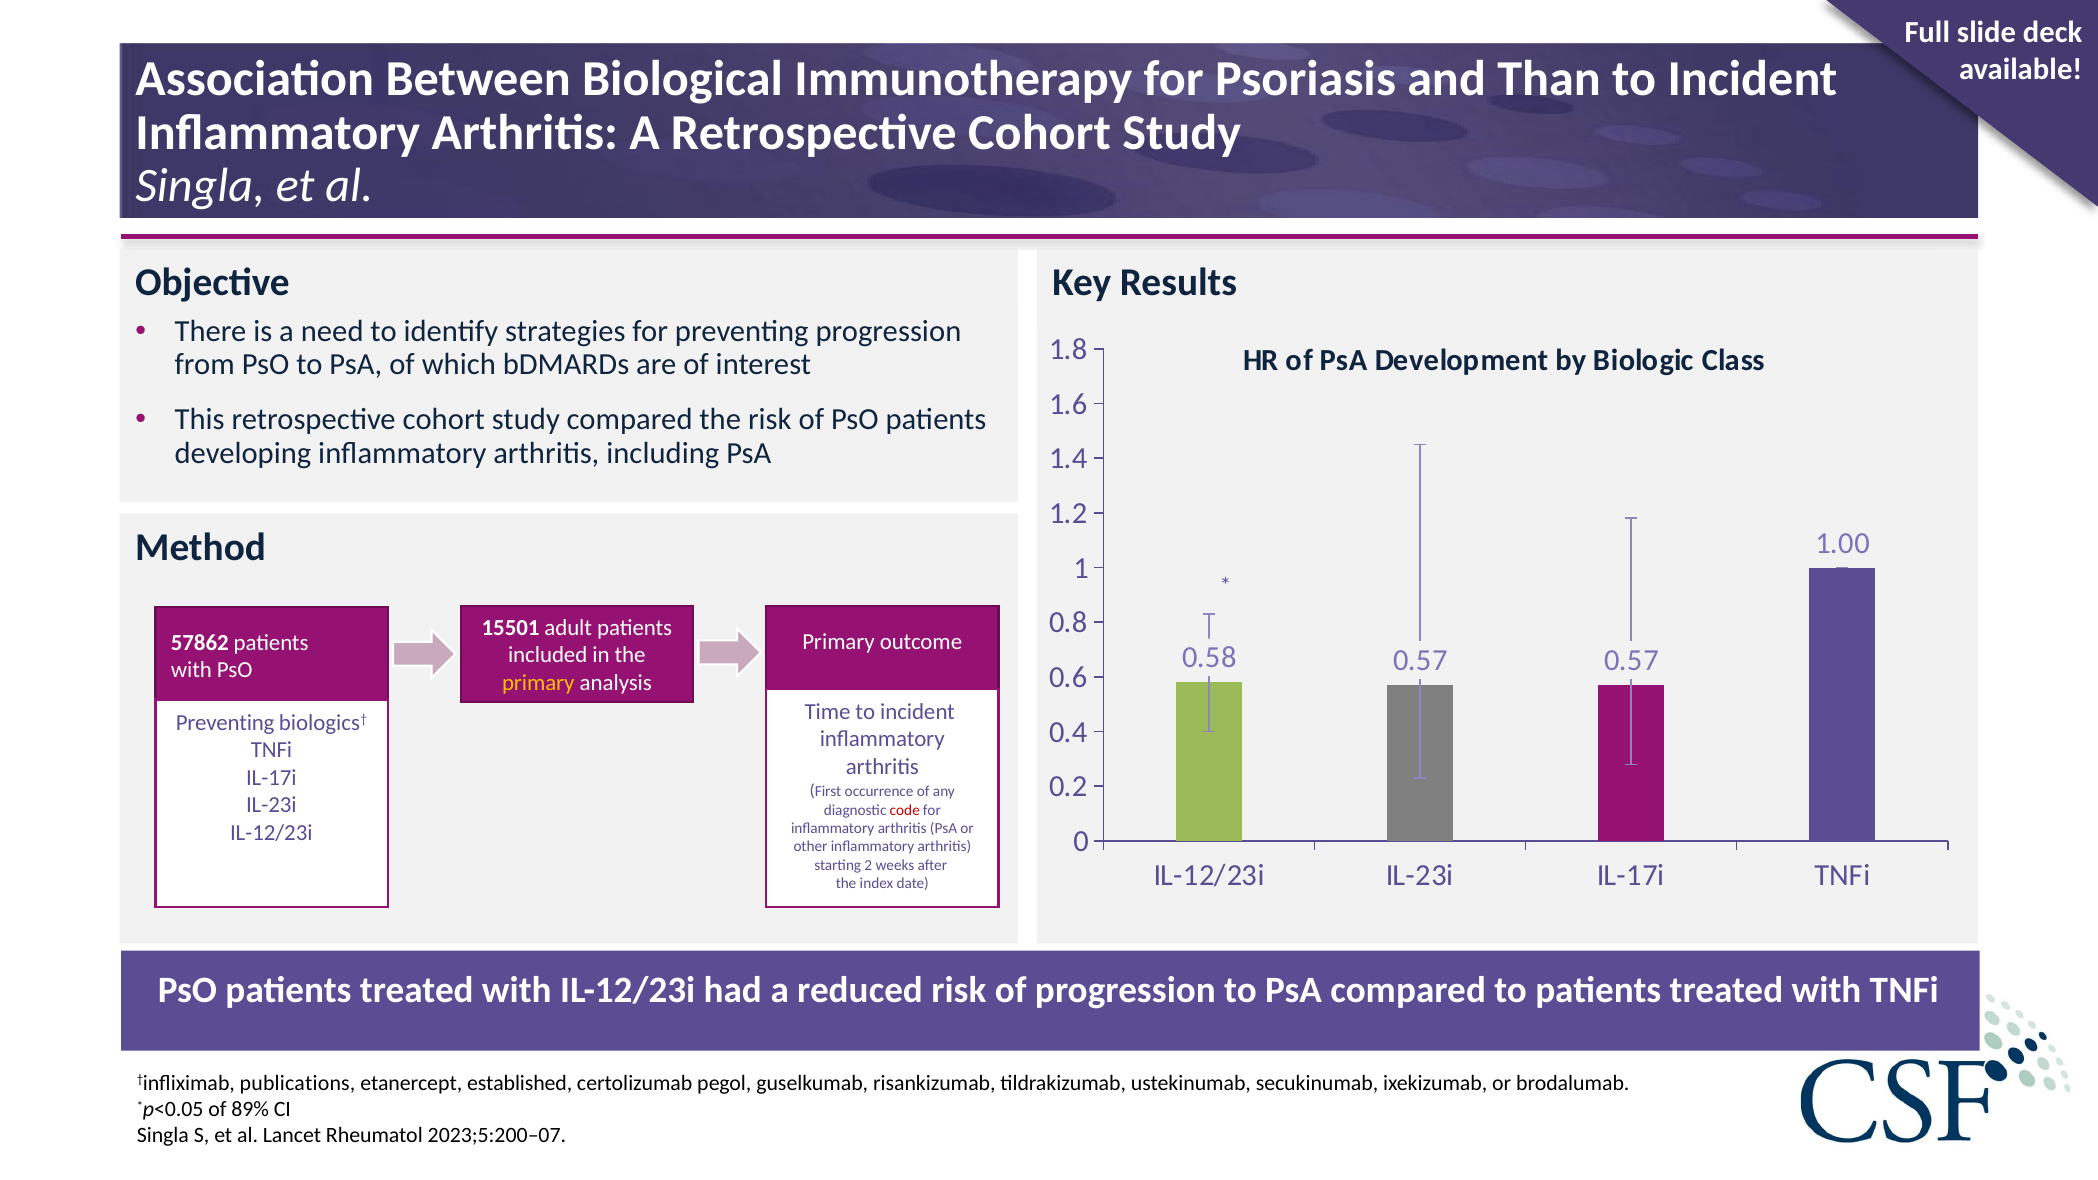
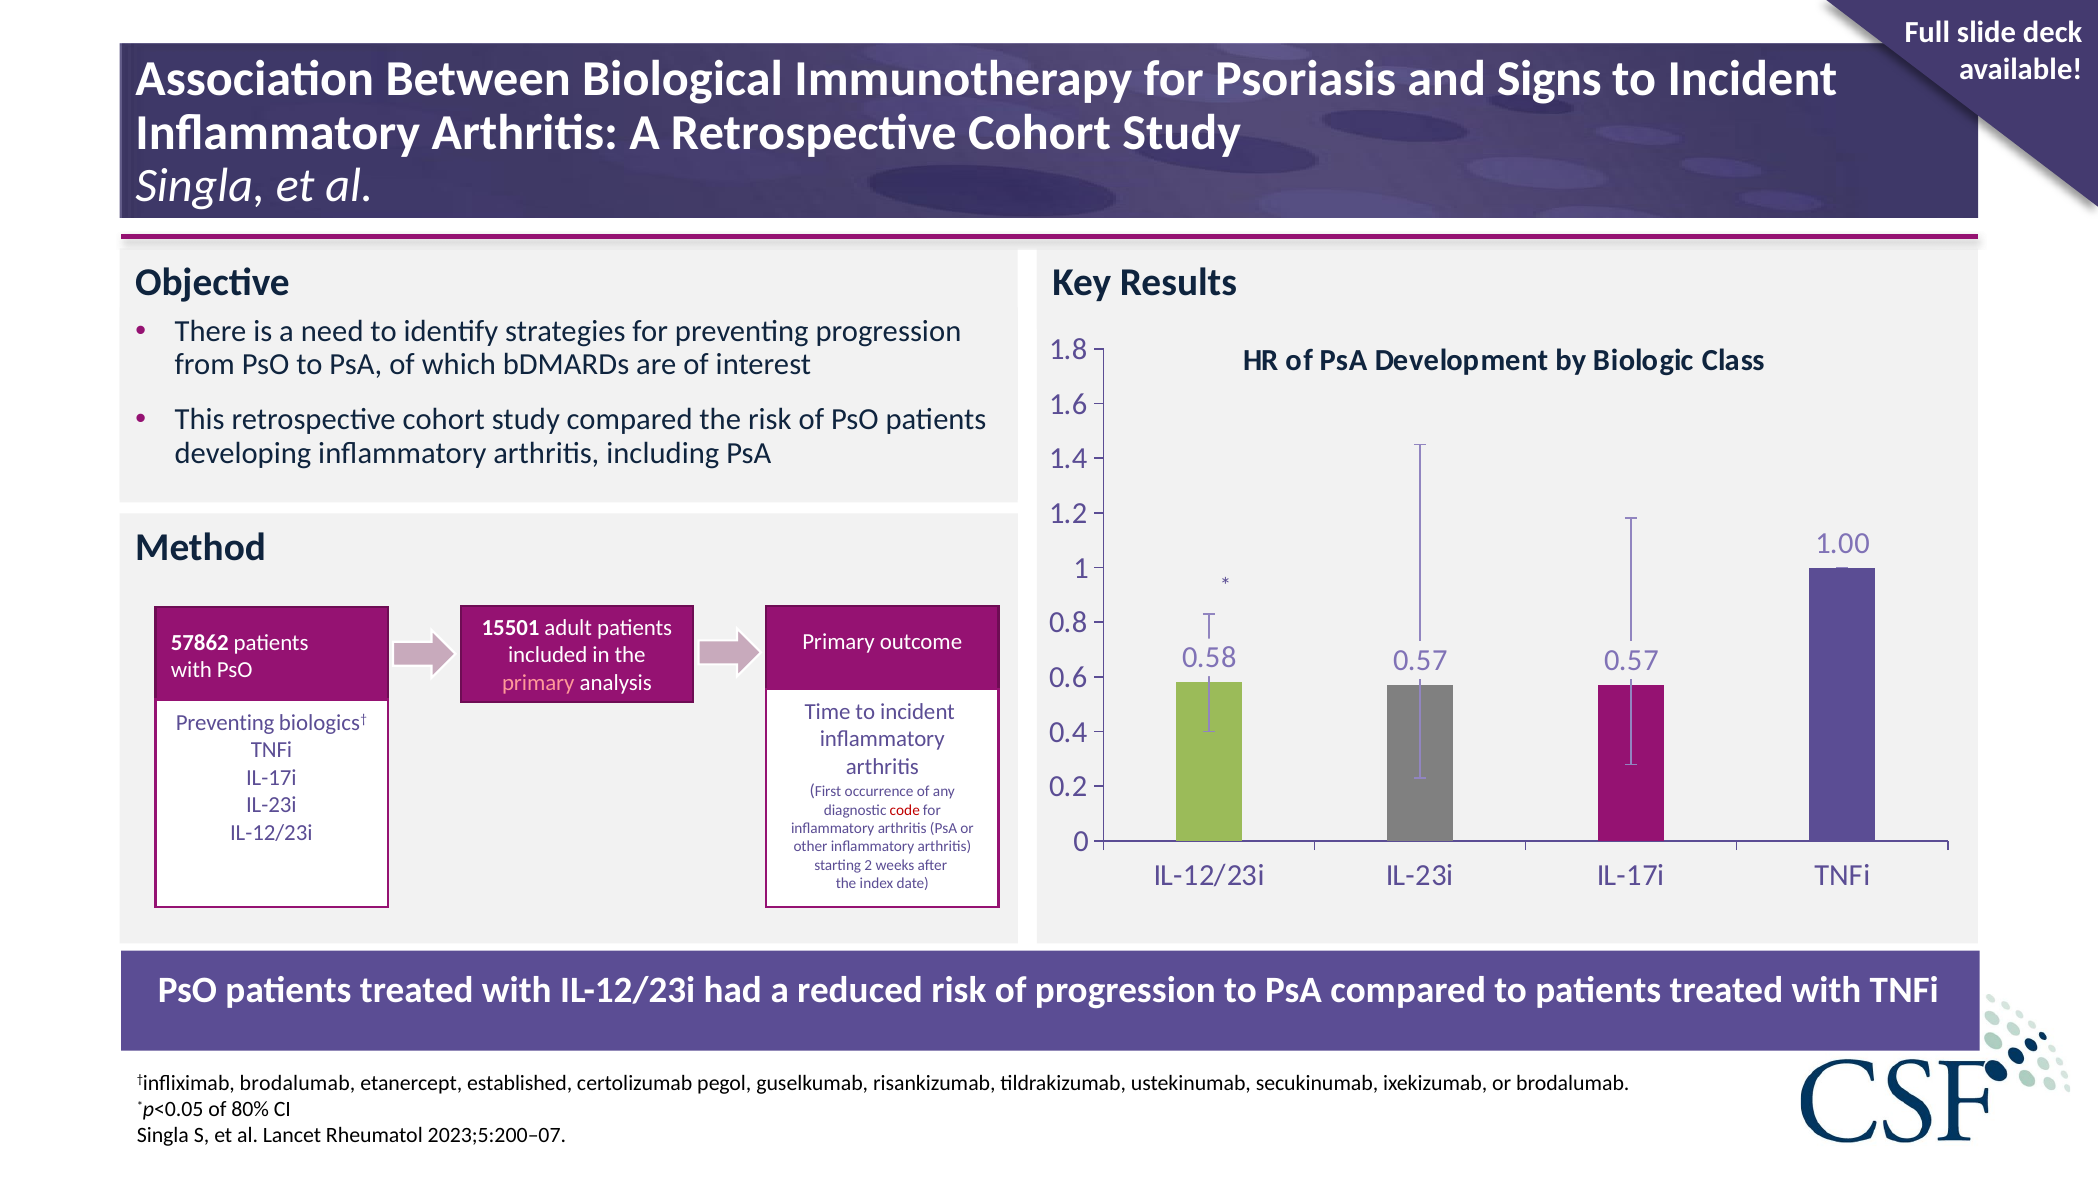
Than: Than -> Signs (1549, 79)
primary colour: yellow -> pink (538, 683)
†infliximab publications: publications -> brodalumab (298, 1083)
89%: 89% -> 80% (250, 1109)
